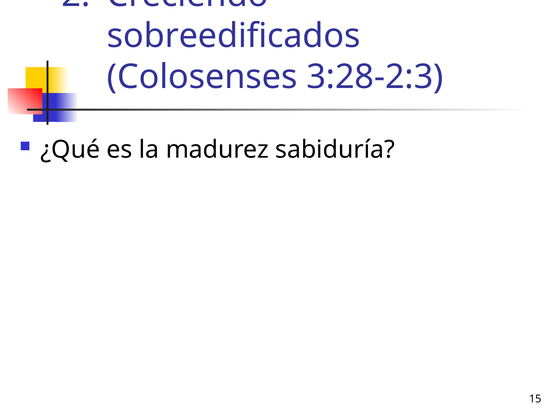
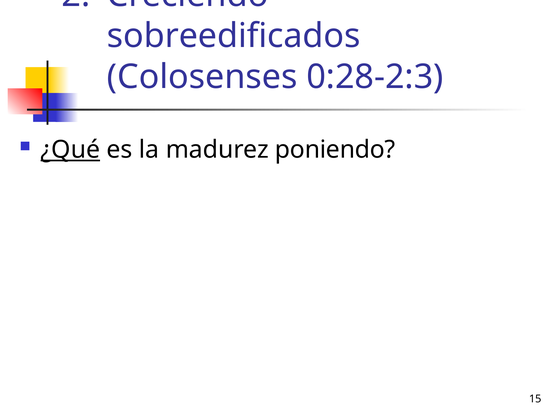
3:28-2:3: 3:28-2:3 -> 0:28-2:3 (375, 77)
¿Qué underline: none -> present (70, 150)
sabiduría: sabiduría -> poniendo (335, 150)
